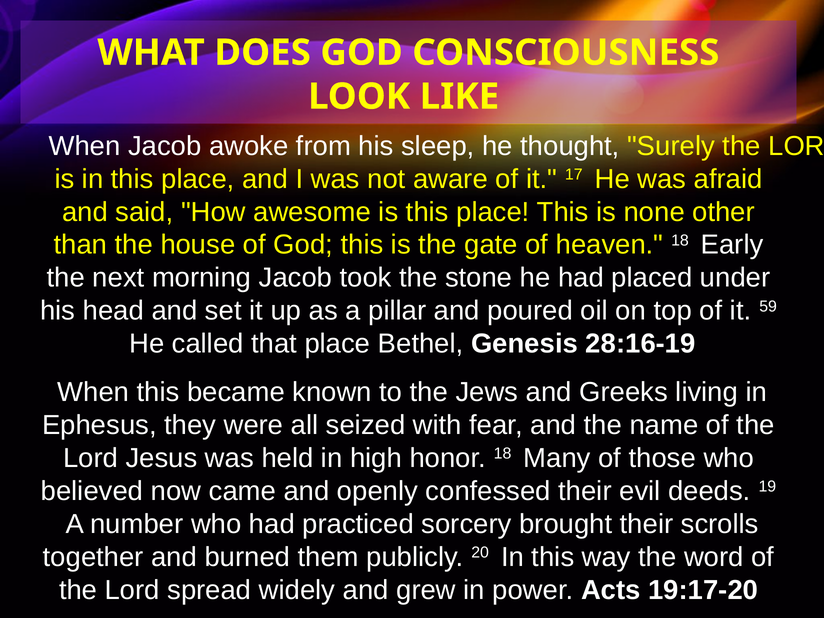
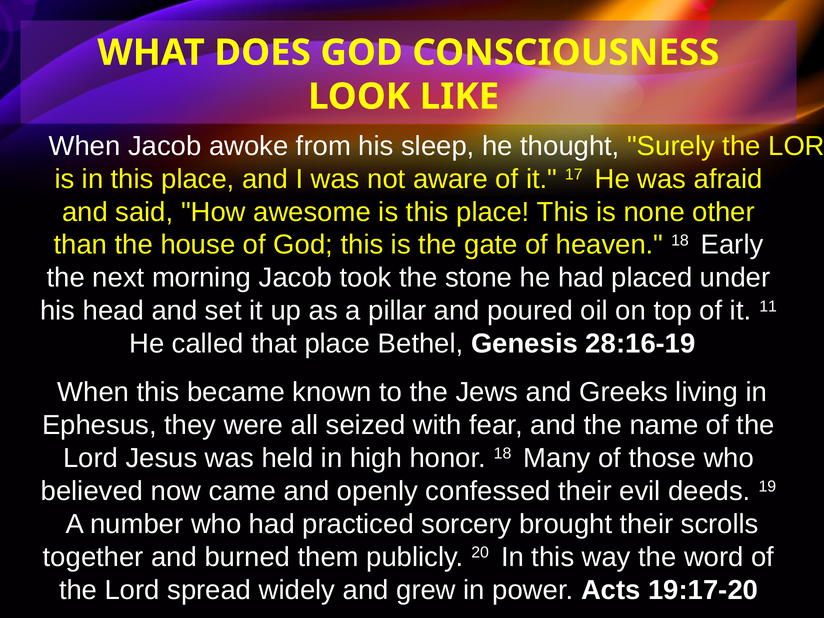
59: 59 -> 11 (768, 306)
